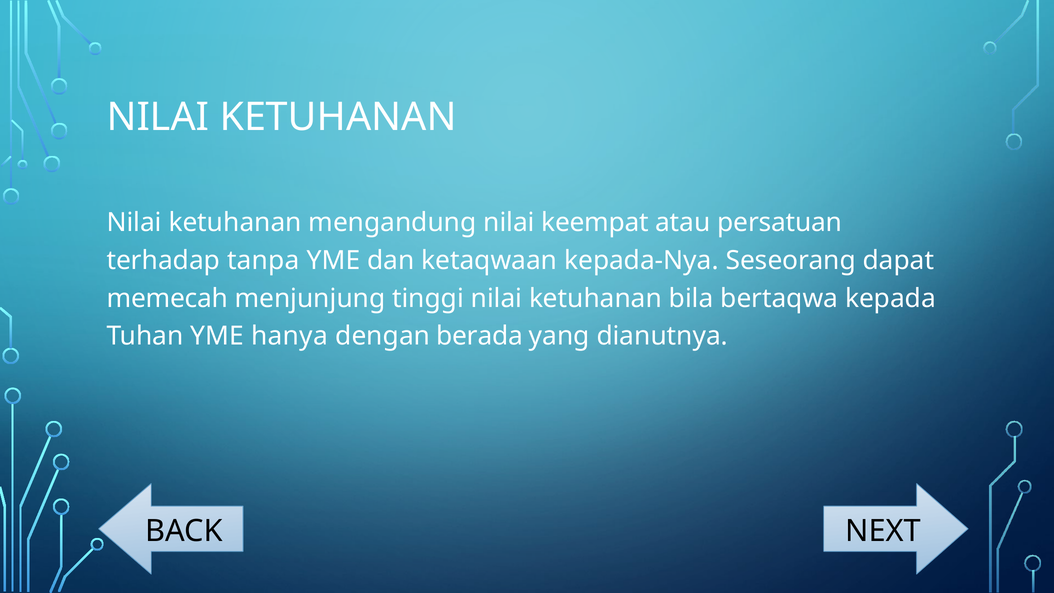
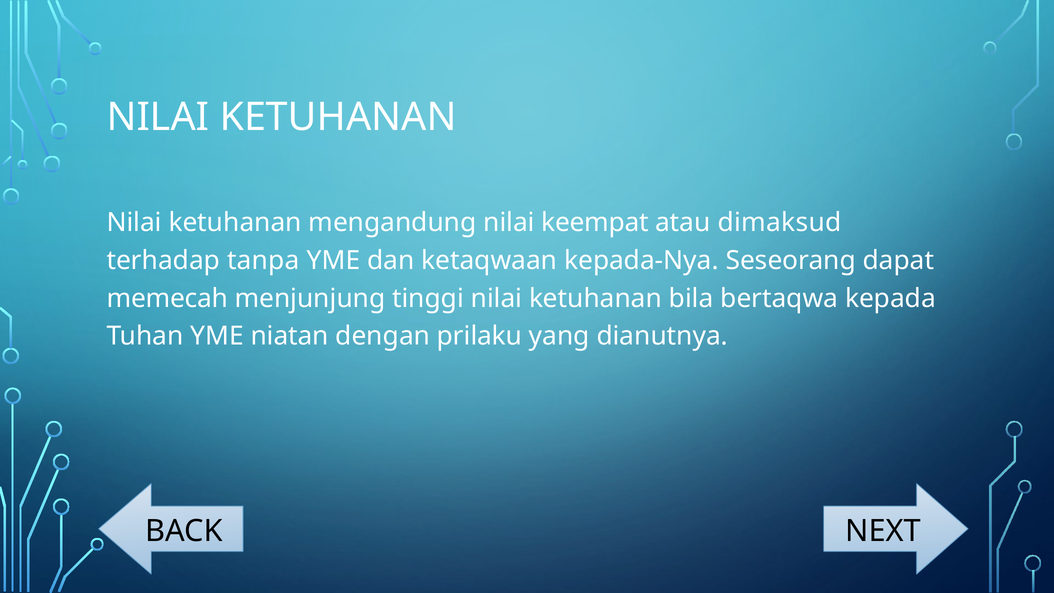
persatuan: persatuan -> dimaksud (780, 222)
hanya: hanya -> niatan (290, 336)
berada: berada -> prilaku (480, 336)
